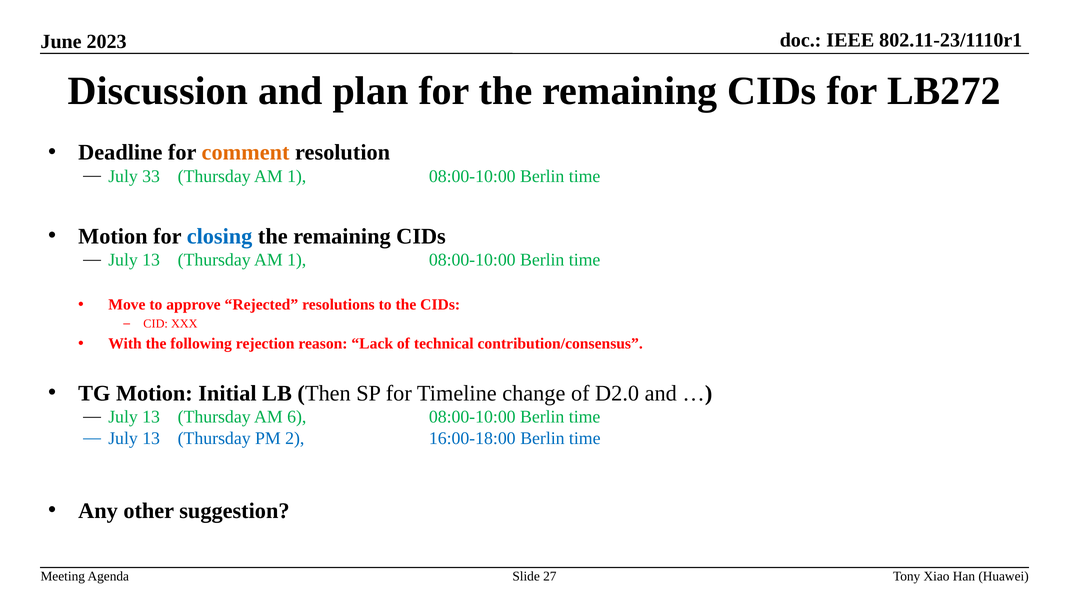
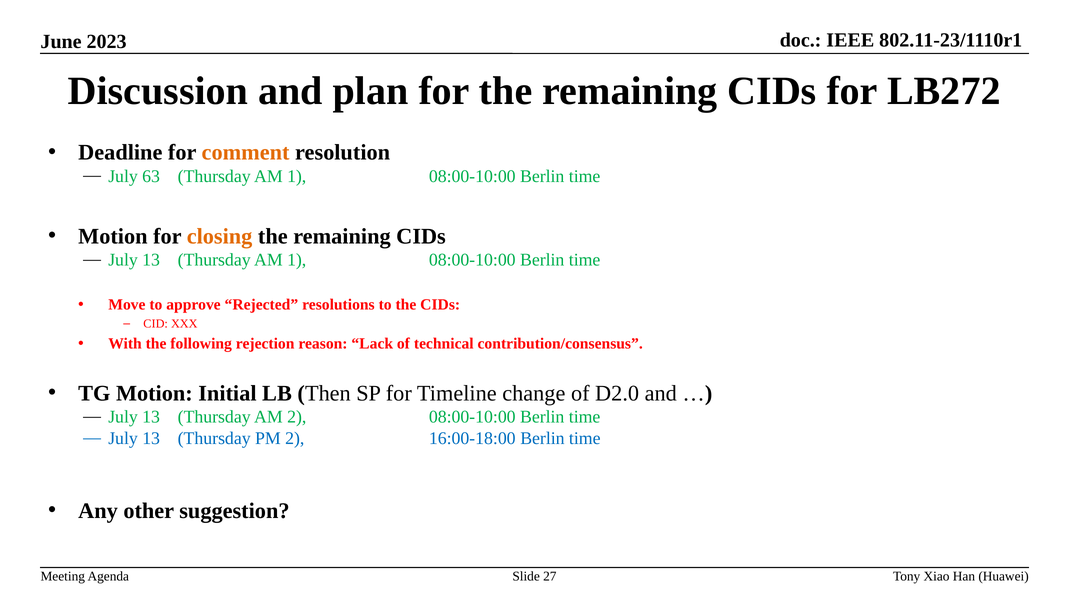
33: 33 -> 63 (151, 176)
closing colour: blue -> orange (220, 236)
AM 6: 6 -> 2 (297, 417)
